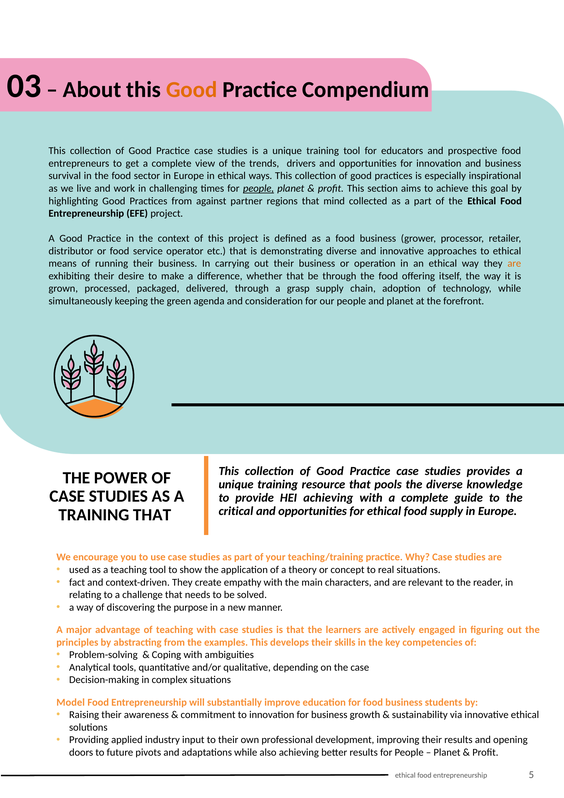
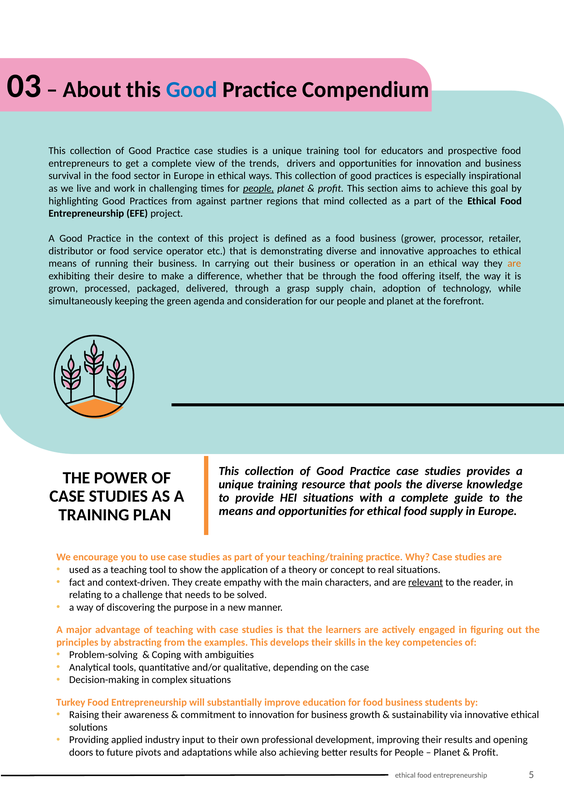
Good colour: orange -> blue (192, 89)
HEI achieving: achieving -> situations (328, 498)
critical: critical -> means (236, 511)
TRAINING THAT: THAT -> PLAN (152, 515)
relevant underline: none -> present (426, 582)
Model: Model -> Turkey (71, 702)
